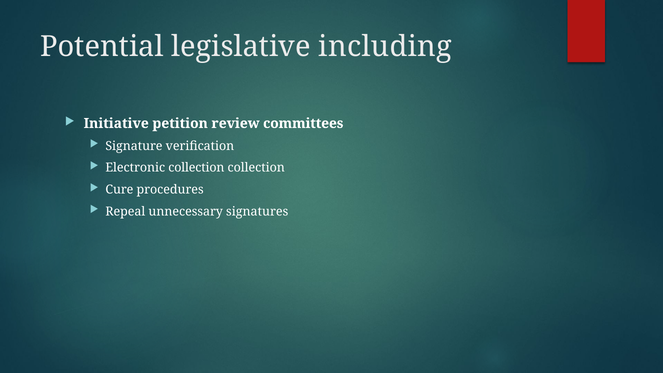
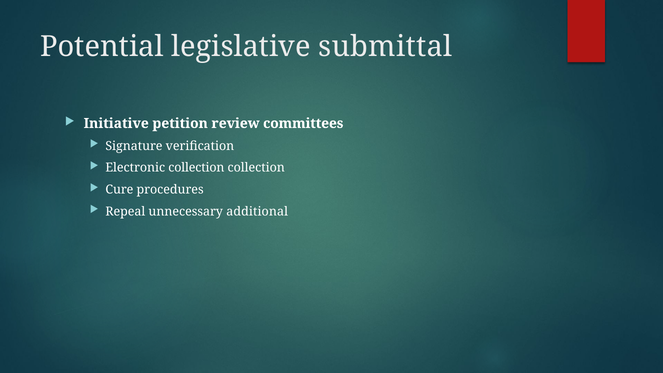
including: including -> submittal (385, 47)
signatures: signatures -> additional (257, 211)
